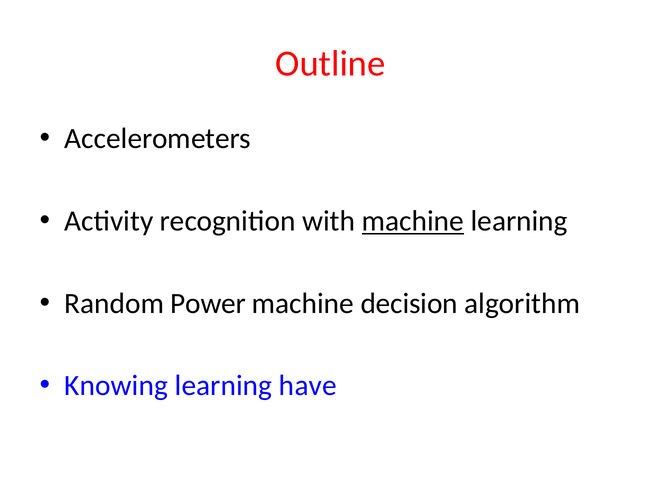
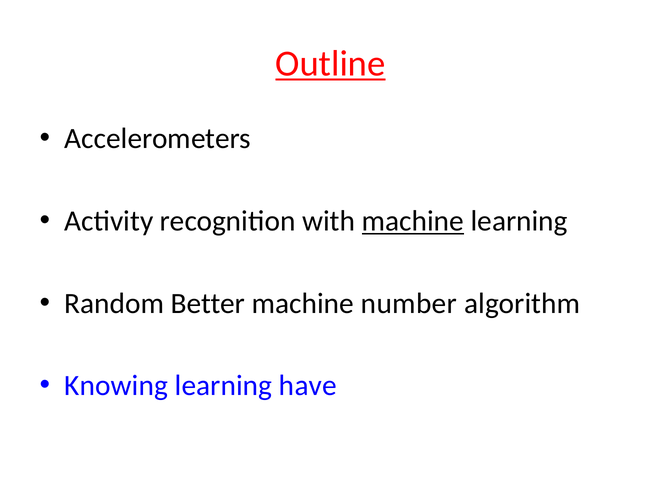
Outline underline: none -> present (330, 64)
Power: Power -> Better (208, 303)
decision: decision -> number (409, 303)
